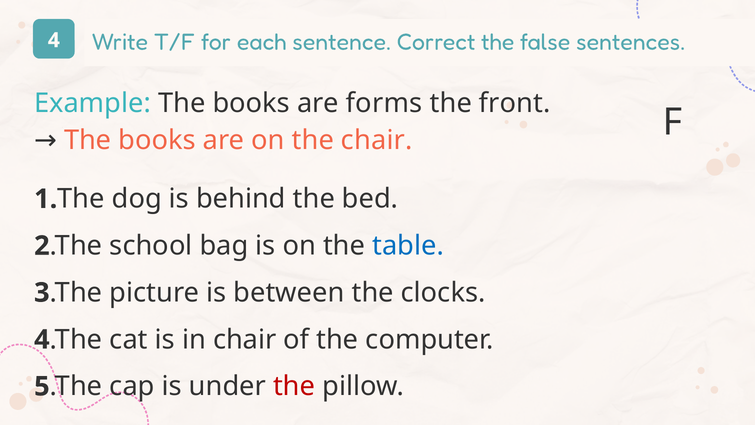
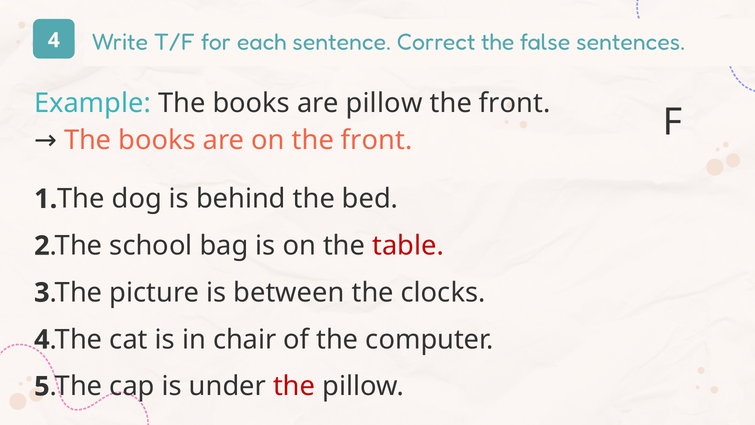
are forms: forms -> pillow (384, 103)
on the chair: chair -> front (377, 140)
table colour: blue -> red (408, 246)
